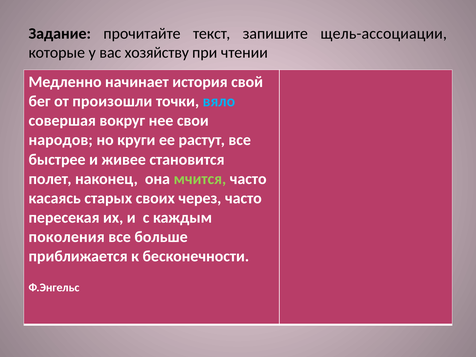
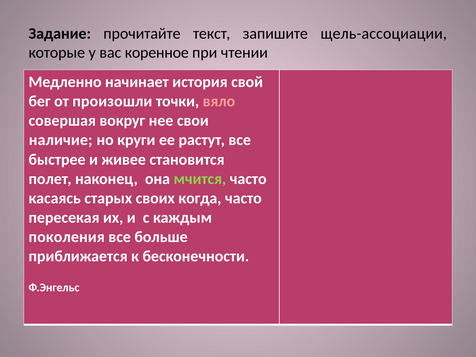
хозяйству: хозяйству -> коренное (157, 53)
вяло colour: light blue -> pink (219, 101)
народов: народов -> наличие (61, 140)
через: через -> когда (200, 198)
